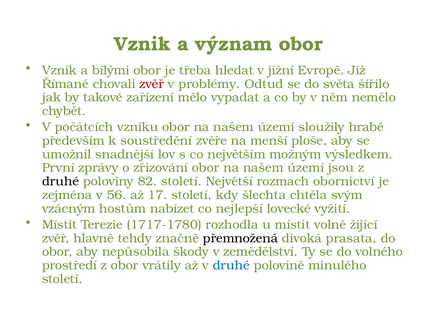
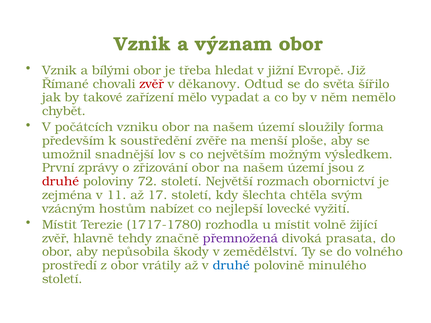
problémy: problémy -> děkanovy (209, 84)
hrabě: hrabě -> forma (366, 127)
druhé colour: black -> red (61, 182)
82: 82 -> 72 (147, 182)
56: 56 -> 11 (117, 195)
přemnožená colour: black -> purple (240, 238)
